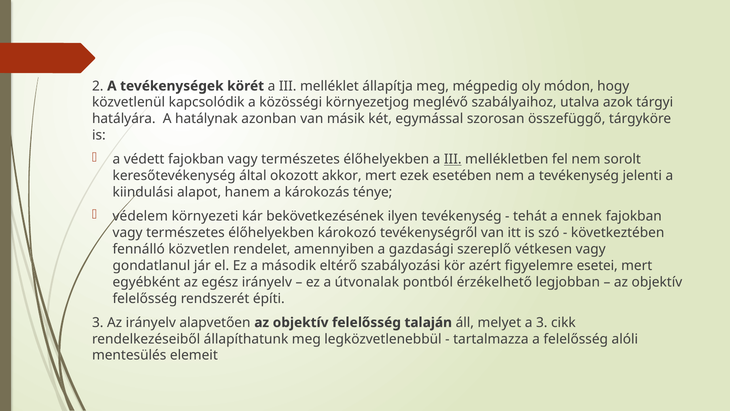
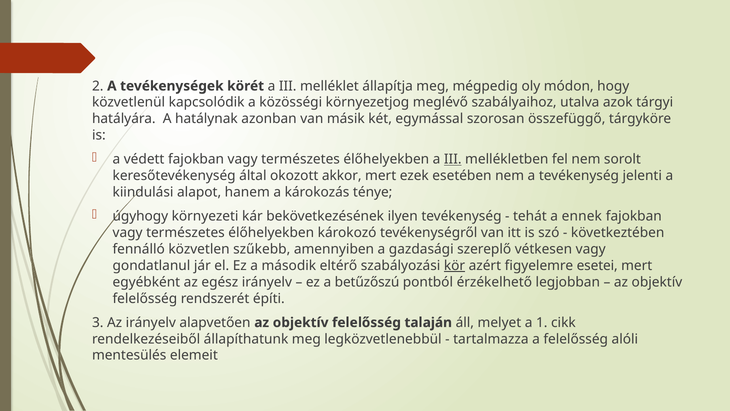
védelem: védelem -> úgyhogy (140, 216)
rendelet: rendelet -> szűkebb (262, 249)
kör underline: none -> present (455, 265)
útvonalak: útvonalak -> betűzőszú (367, 282)
a 3: 3 -> 1 (542, 322)
